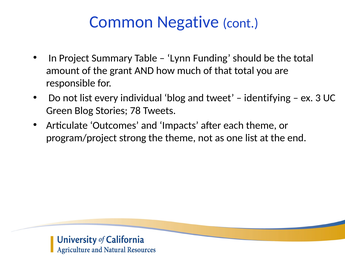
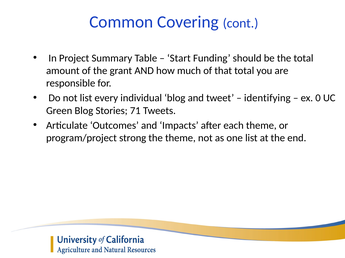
Negative: Negative -> Covering (188, 22)
Lynn: Lynn -> Start (179, 58)
3: 3 -> 0 (318, 98)
78: 78 -> 71 (135, 111)
